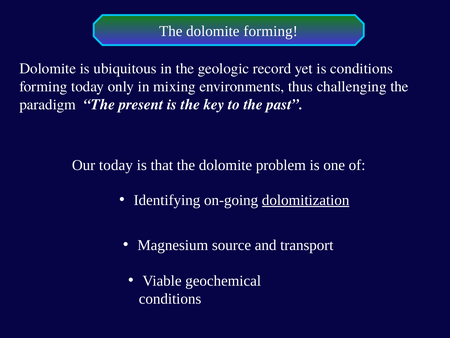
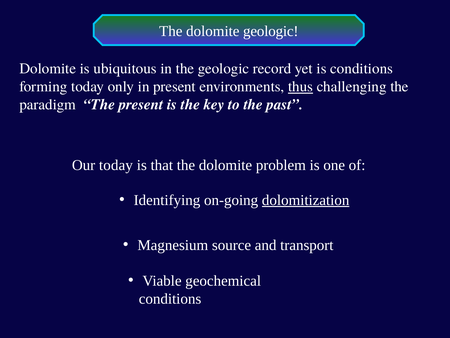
dolomite forming: forming -> geologic (271, 31)
in mixing: mixing -> present (175, 87)
thus underline: none -> present (301, 87)
